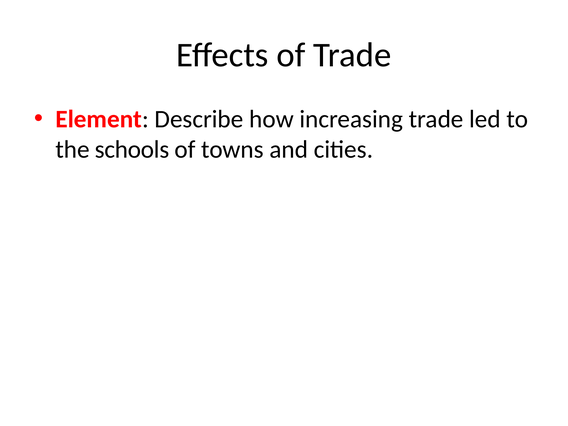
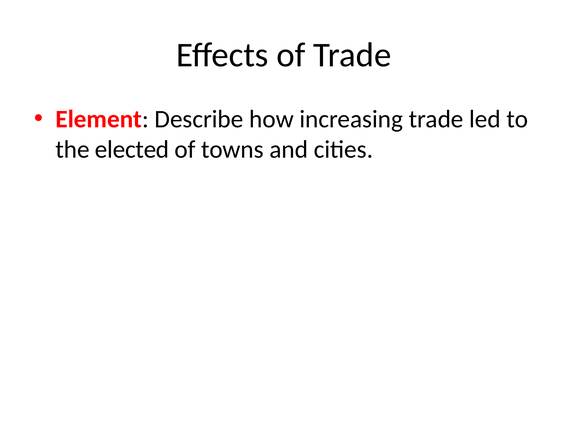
schools: schools -> elected (132, 149)
